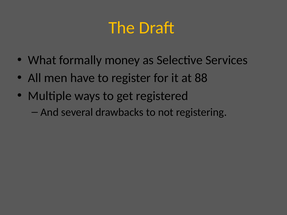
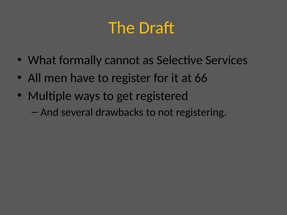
money: money -> cannot (122, 60)
88: 88 -> 66 (201, 78)
